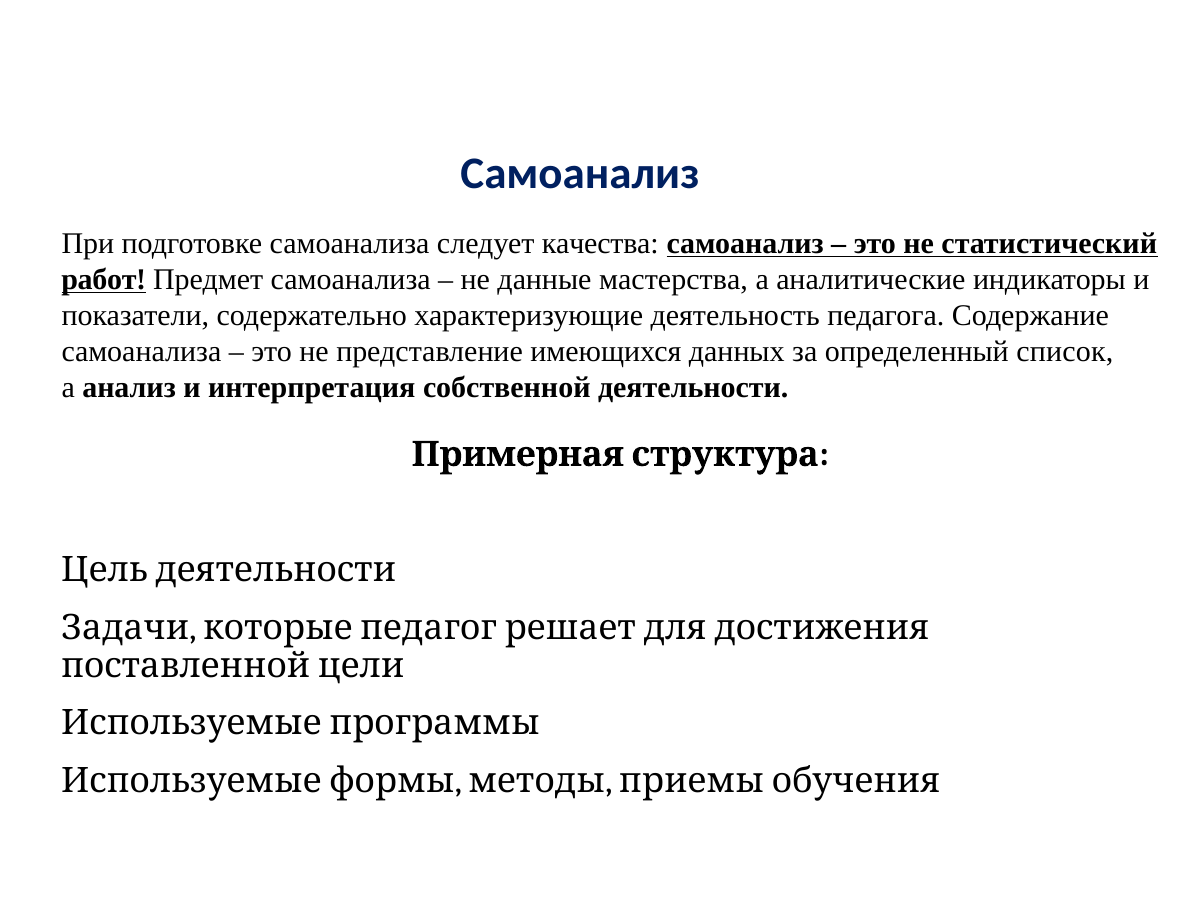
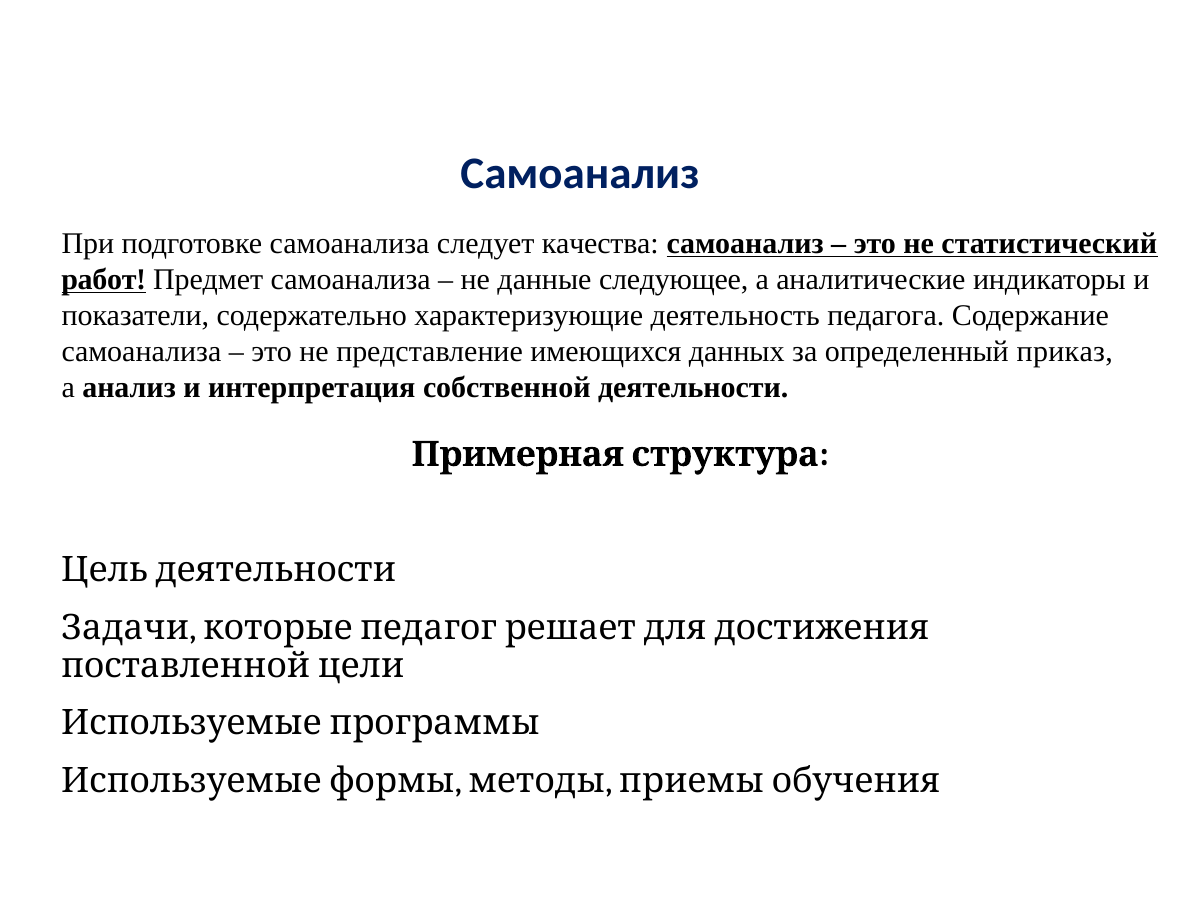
мастерства: мастерства -> следующее (674, 279)
список: список -> приказ (1065, 351)
